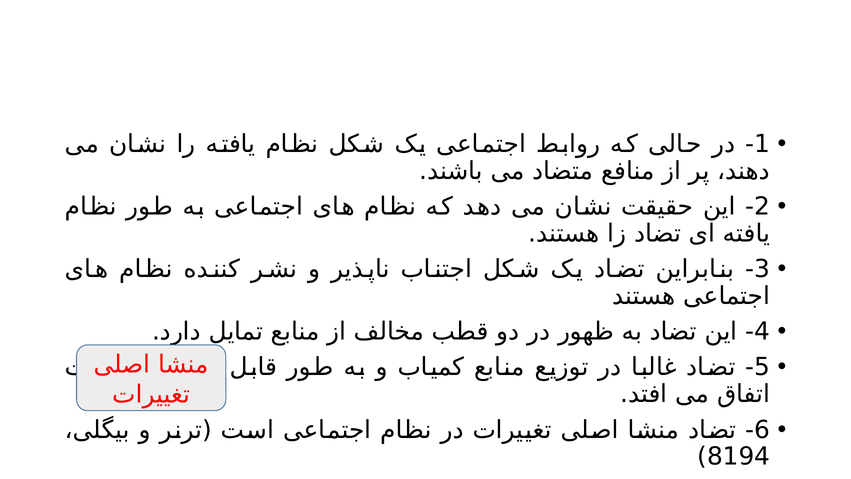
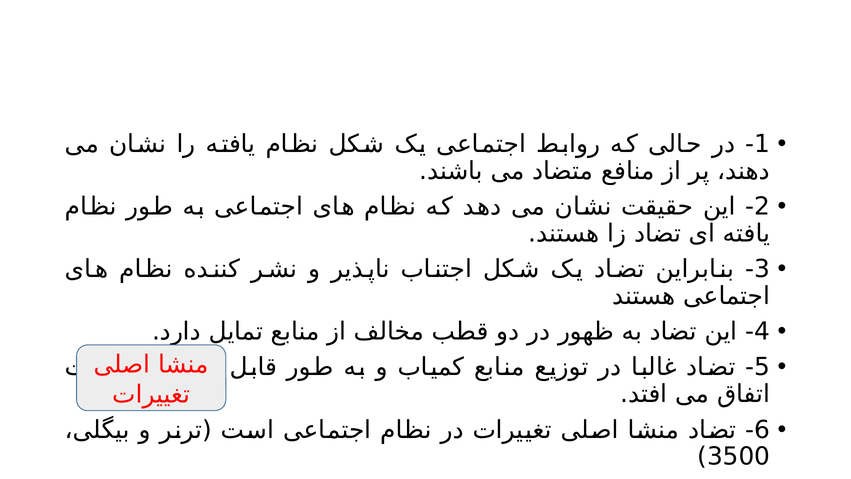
8194: 8194 -> 3500 (739, 456)
